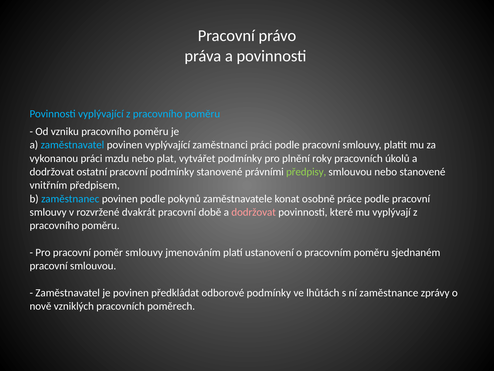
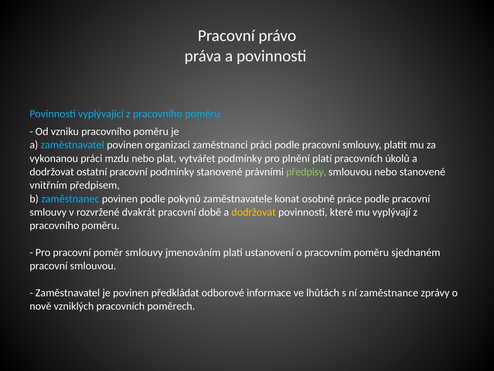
povinen vyplývající: vyplývající -> organizaci (168, 145)
plnění roky: roky -> platí (322, 158)
dodržovat colour: pink -> yellow (254, 212)
odborové podmínky: podmínky -> informace (269, 292)
